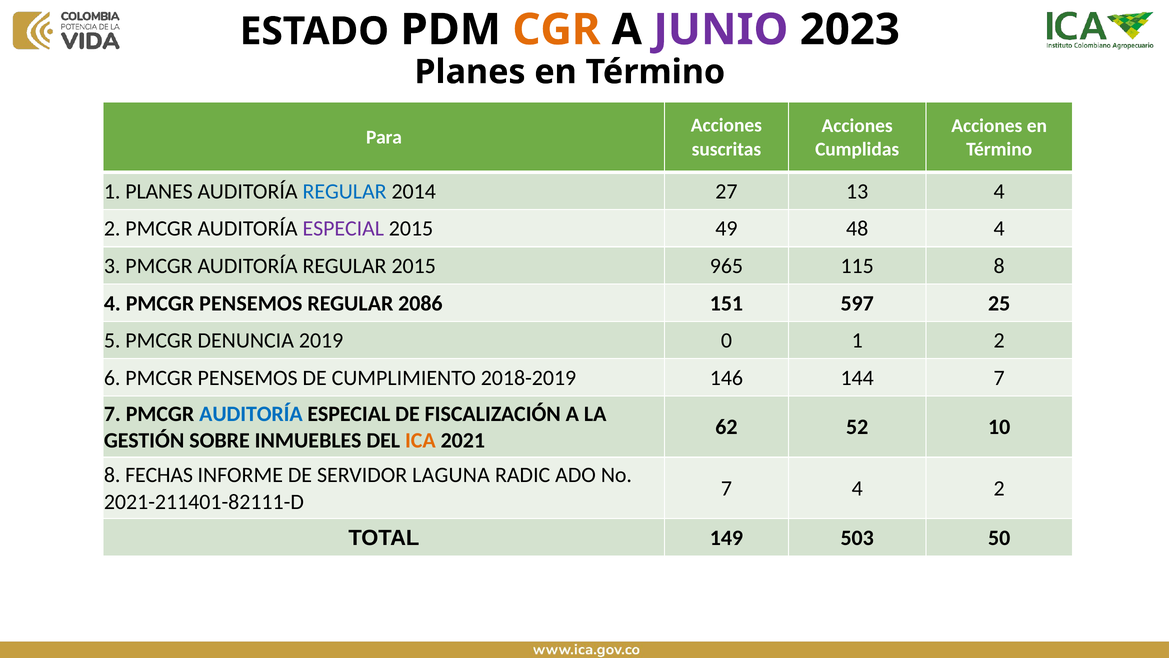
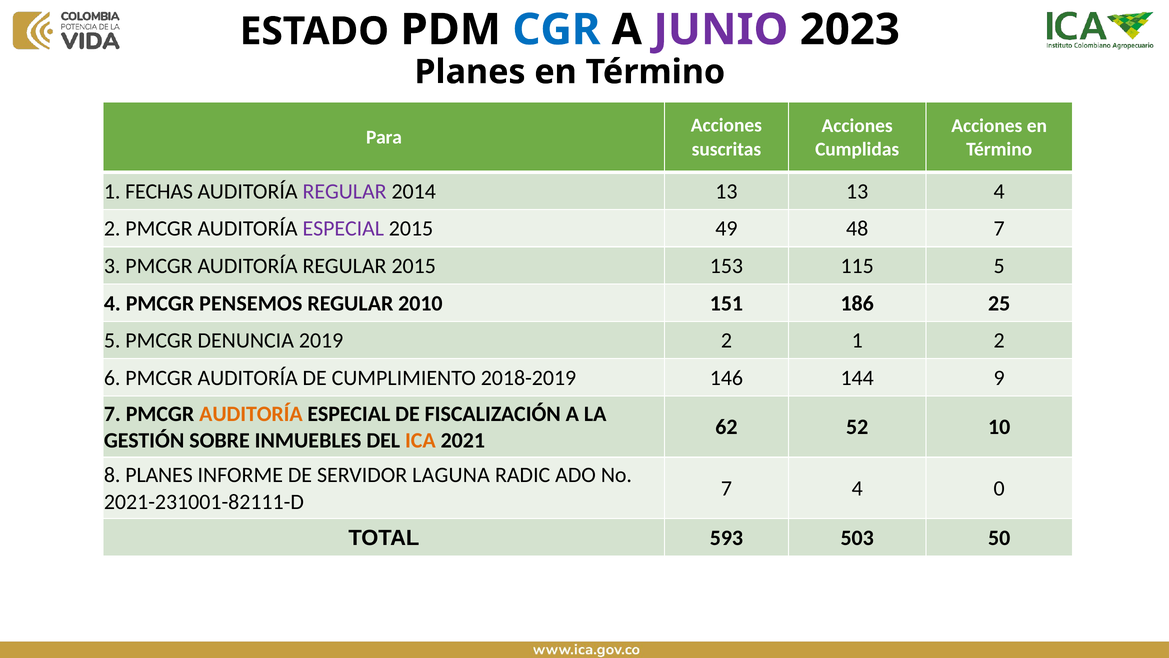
CGR colour: orange -> blue (556, 30)
1 PLANES: PLANES -> FECHAS (159, 191)
REGULAR colour: blue -> purple (345, 191)
2014 27: 27 -> 13 (726, 191)
48 4: 4 -> 7 (999, 229)
965: 965 -> 153 (726, 266)
115 8: 8 -> 5 (999, 266)
2086: 2086 -> 2010 (420, 303)
597: 597 -> 186 (857, 303)
2019 0: 0 -> 2 (726, 340)
6 PMCGR PENSEMOS: PENSEMOS -> AUDITORÍA (248, 378)
144 7: 7 -> 9 (999, 378)
AUDITORÍA colour: blue -> orange (251, 414)
8 FECHAS: FECHAS -> PLANES (159, 475)
7 4 2: 2 -> 0 (999, 488)
2021-211401-82111-D: 2021-211401-82111-D -> 2021-231001-82111-D (204, 502)
149: 149 -> 593 (726, 537)
